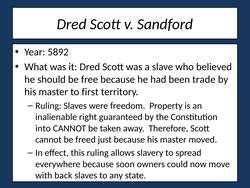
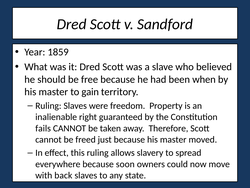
5892: 5892 -> 1859 (58, 52)
trade: trade -> when (204, 79)
first: first -> gain (90, 92)
into: into -> fails (43, 128)
